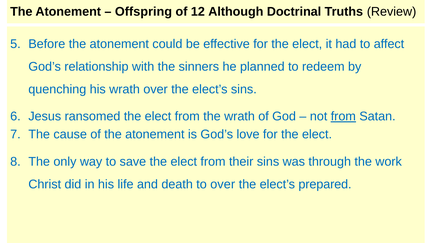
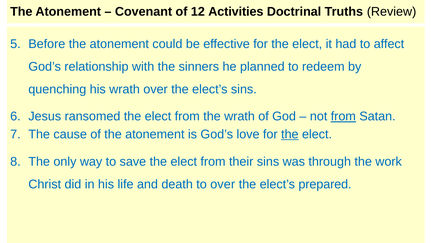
Offspring: Offspring -> Covenant (144, 12)
Although: Although -> Activities (236, 12)
the underline: none -> present (290, 134)
